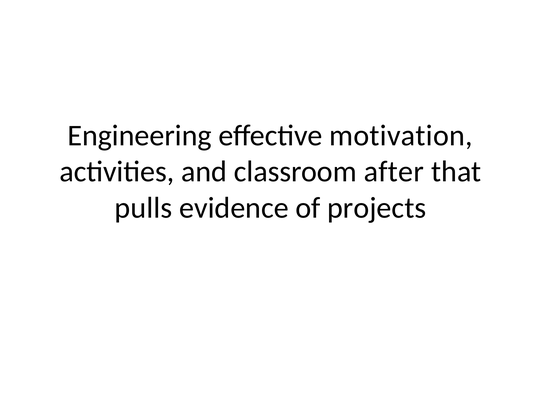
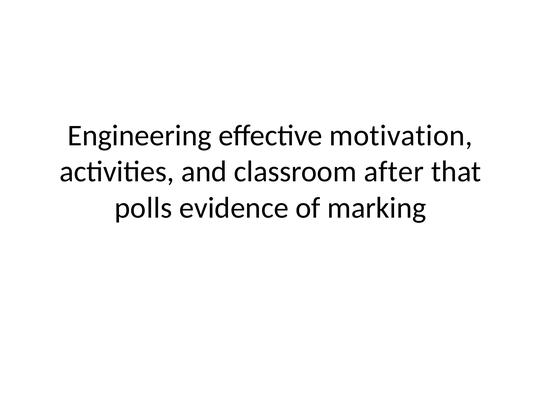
pulls: pulls -> polls (143, 208)
projects: projects -> marking (377, 208)
